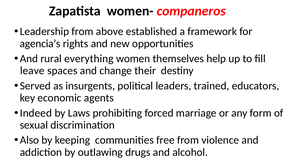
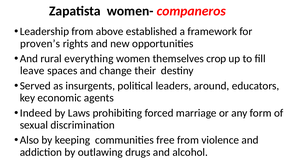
agencia’s: agencia’s -> proven’s (40, 44)
help: help -> crop (216, 59)
trained: trained -> around (212, 86)
